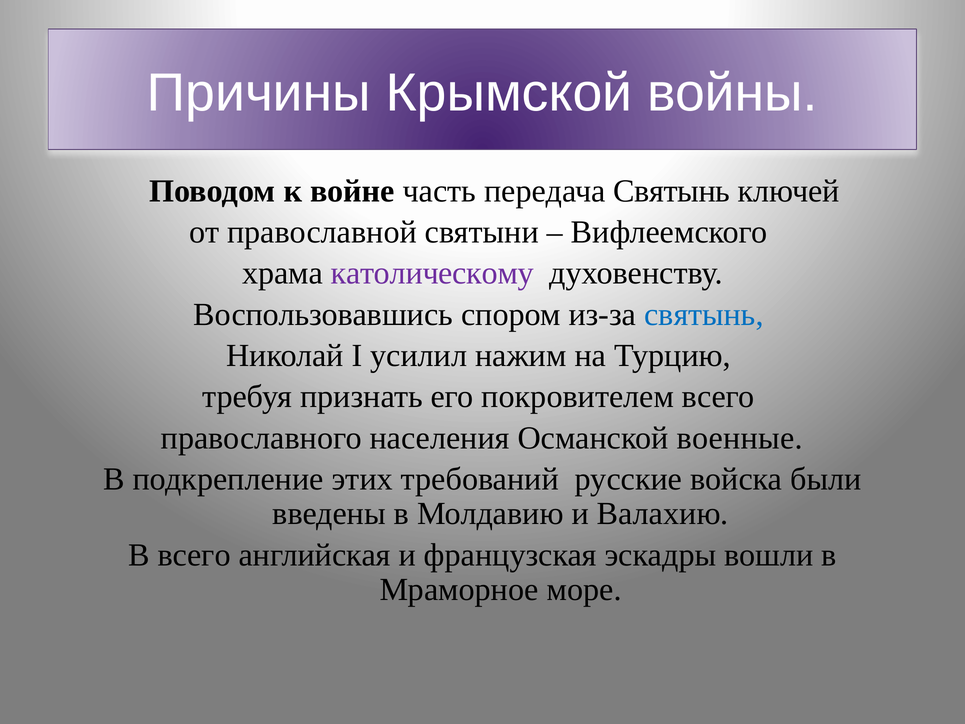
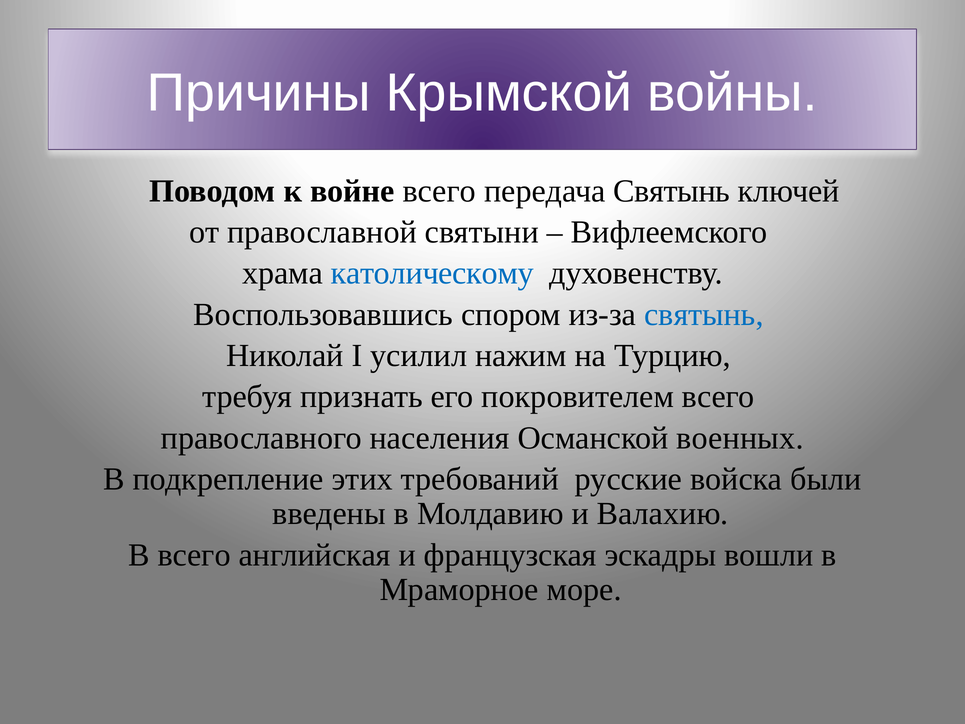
войне часть: часть -> всего (439, 191)
католическому colour: purple -> blue (432, 273)
военные: военные -> военных (740, 438)
